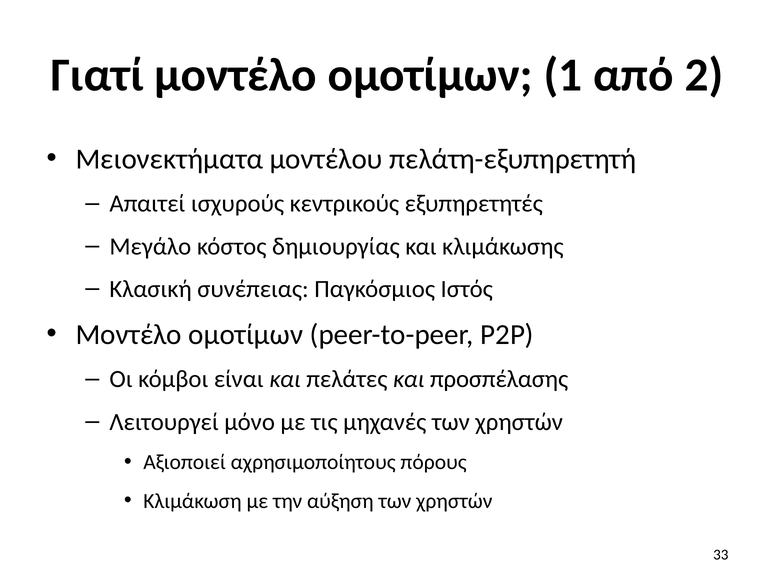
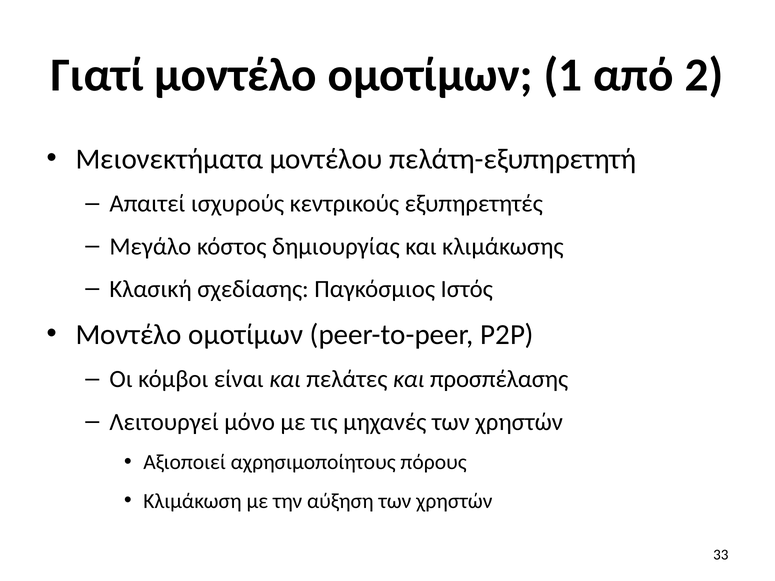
συνέπειας: συνέπειας -> σχεδίασης (253, 289)
